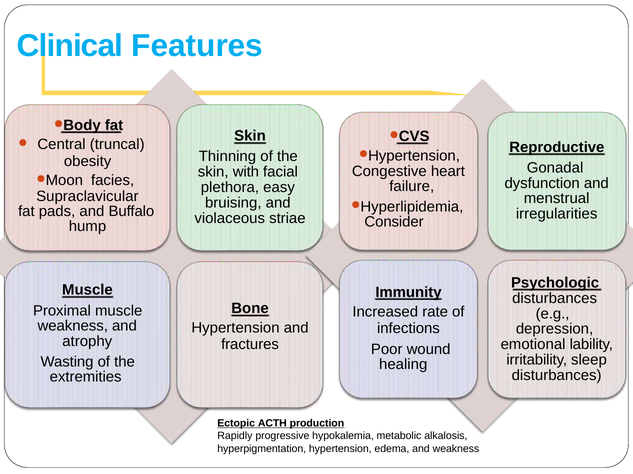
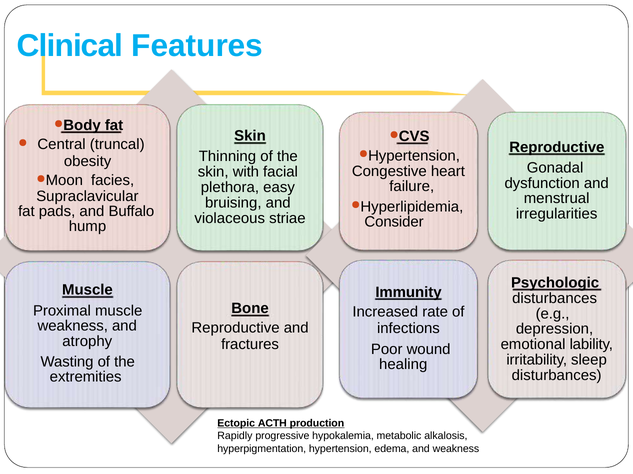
Hypertension: Hypertension -> Reproductive (236, 328)
